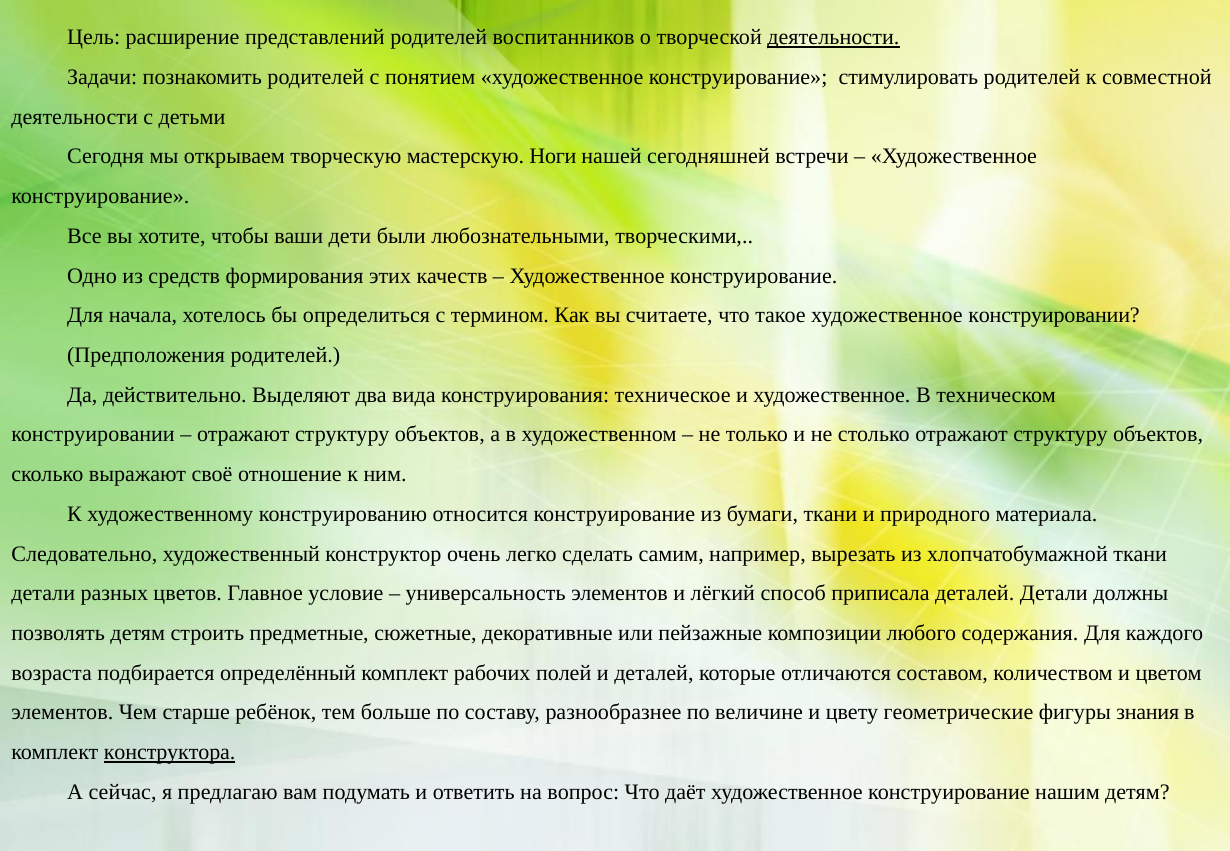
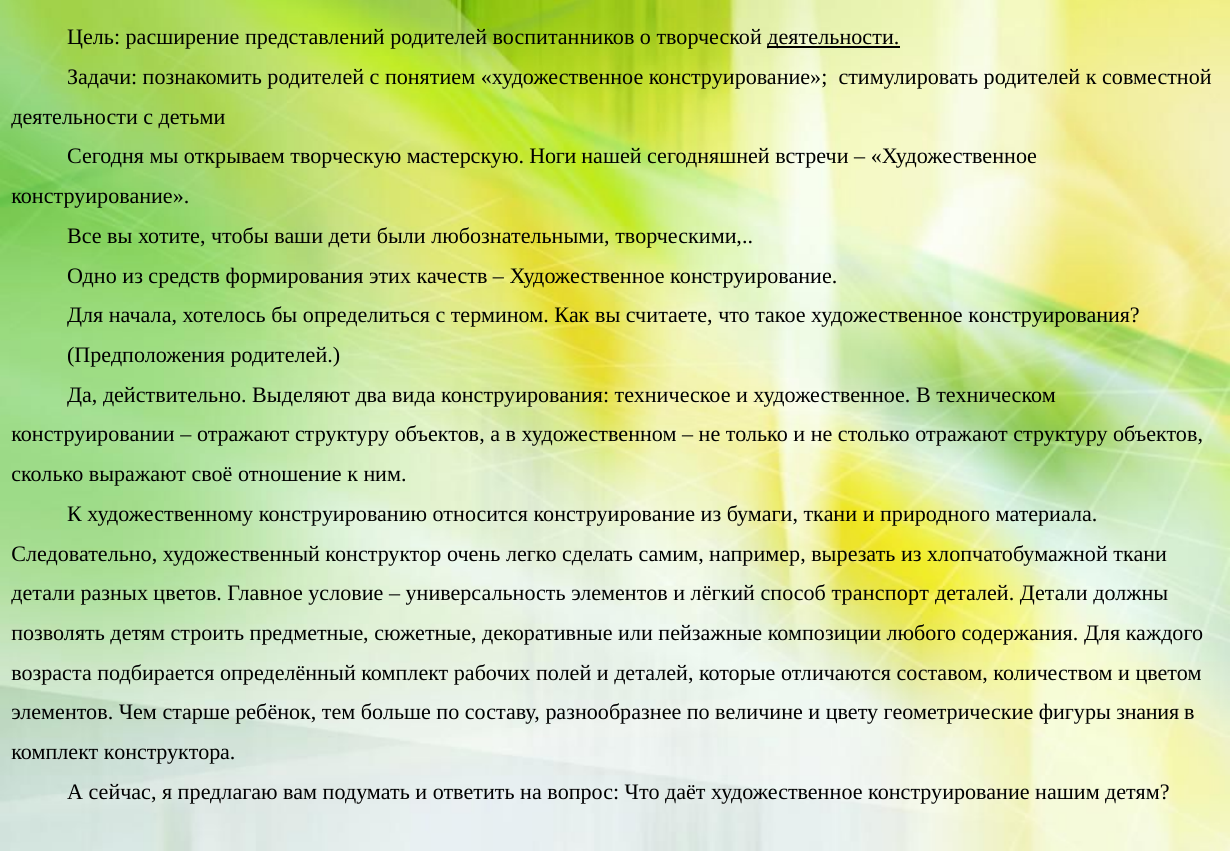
художественное конструировании: конструировании -> конструирования (1054, 316)
приписала: приписала -> транспорт (880, 594)
конструктора underline: present -> none (170, 753)
